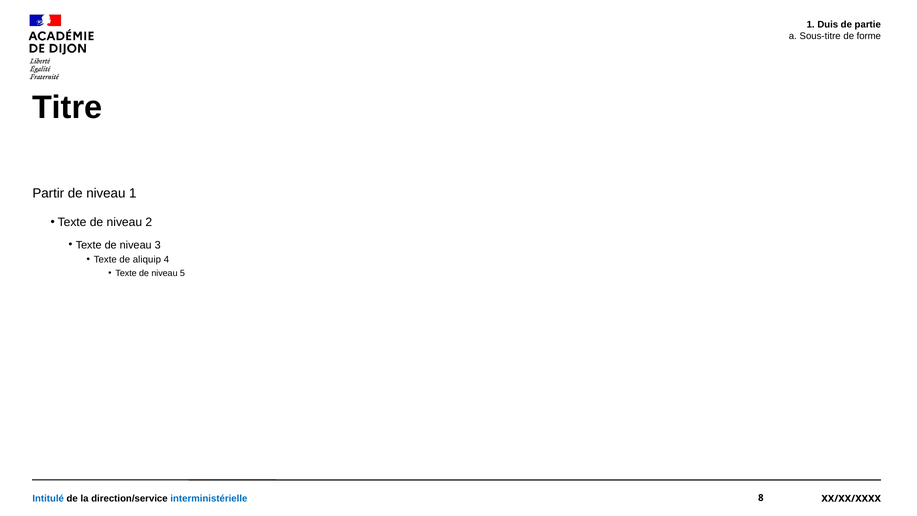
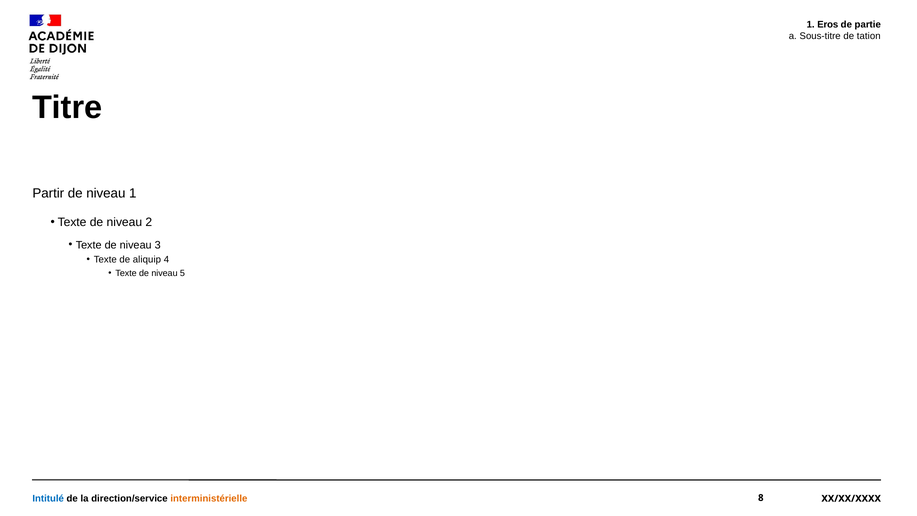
Duis: Duis -> Eros (828, 24)
forme: forme -> tation (869, 36)
interministérielle colour: blue -> orange (209, 498)
